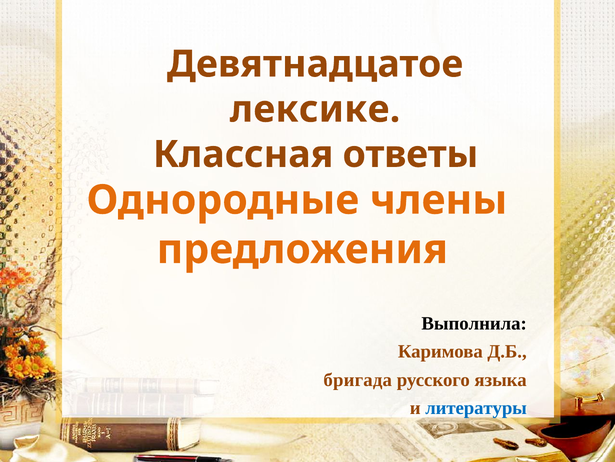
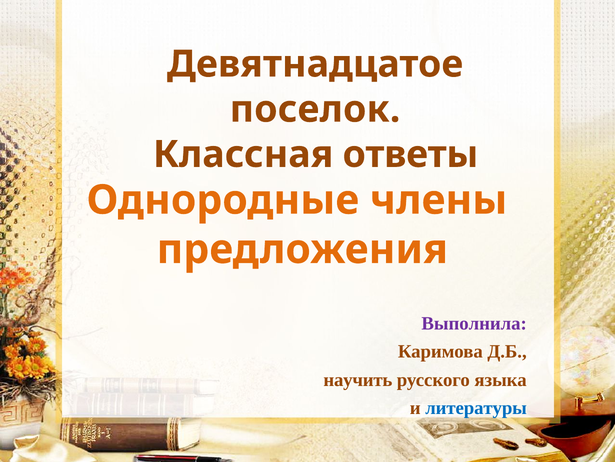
лексике: лексике -> поселок (315, 109)
Выполнила colour: black -> purple (474, 323)
бригада: бригада -> научить (358, 379)
